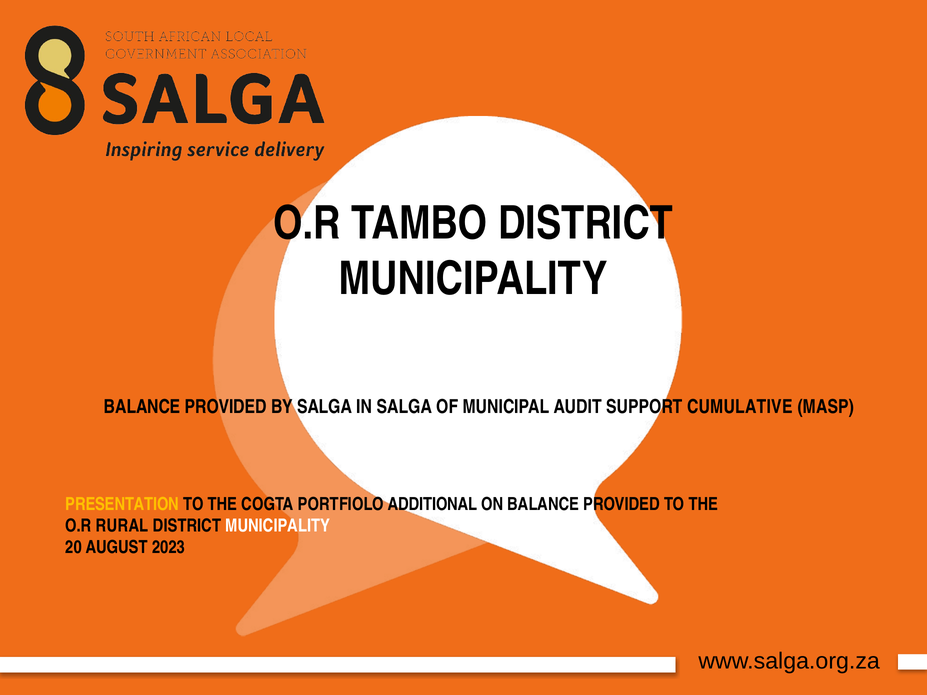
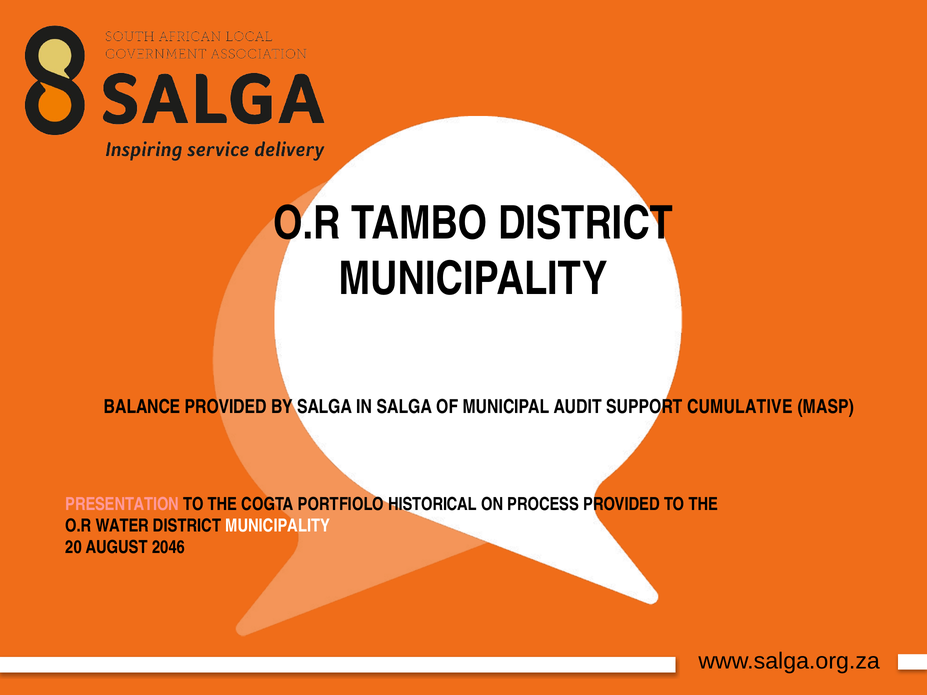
PRESENTATION colour: yellow -> pink (122, 504)
ADDITIONAL: ADDITIONAL -> HISTORICAL (433, 504)
ON BALANCE: BALANCE -> PROCESS (543, 504)
RURAL: RURAL -> WATER (122, 526)
2023: 2023 -> 2046 (169, 548)
